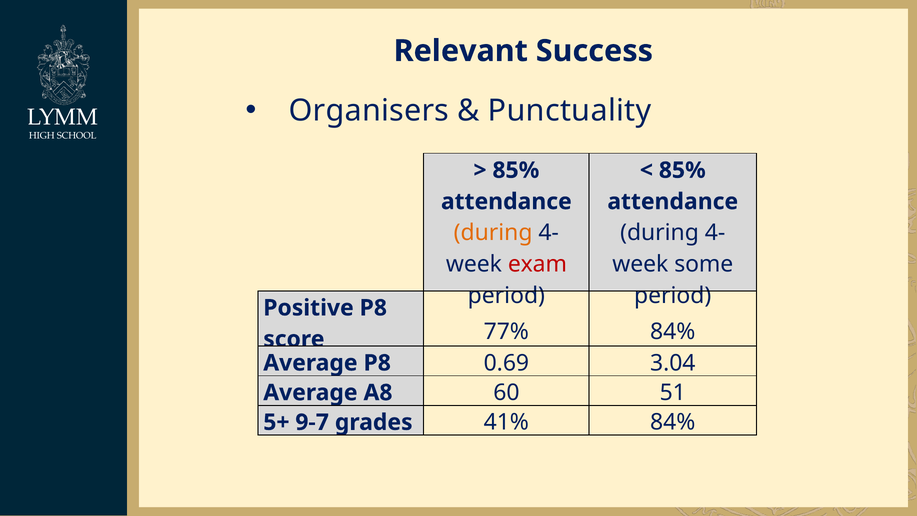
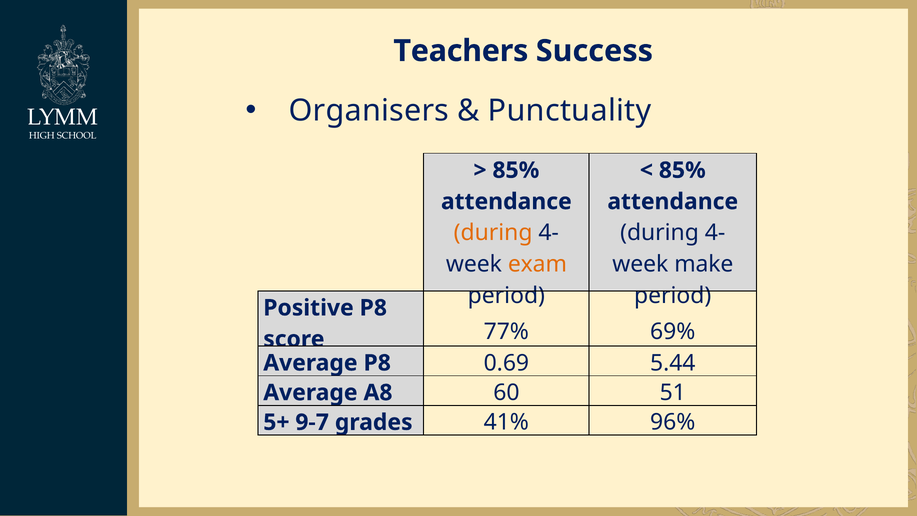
Relevant: Relevant -> Teachers (461, 51)
exam colour: red -> orange (537, 264)
some: some -> make (704, 264)
77% 84%: 84% -> 69% (673, 332)
3.04: 3.04 -> 5.44 (673, 363)
41% 84%: 84% -> 96% (673, 422)
